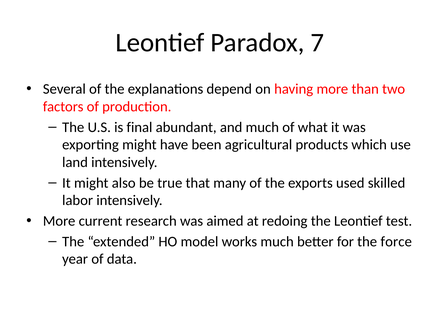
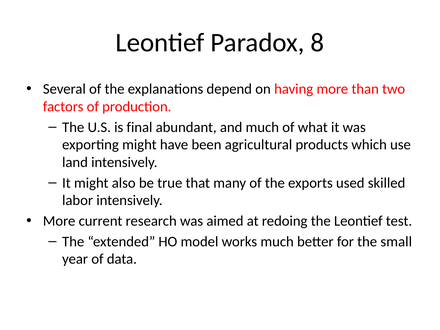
7: 7 -> 8 (317, 43)
force: force -> small (396, 242)
